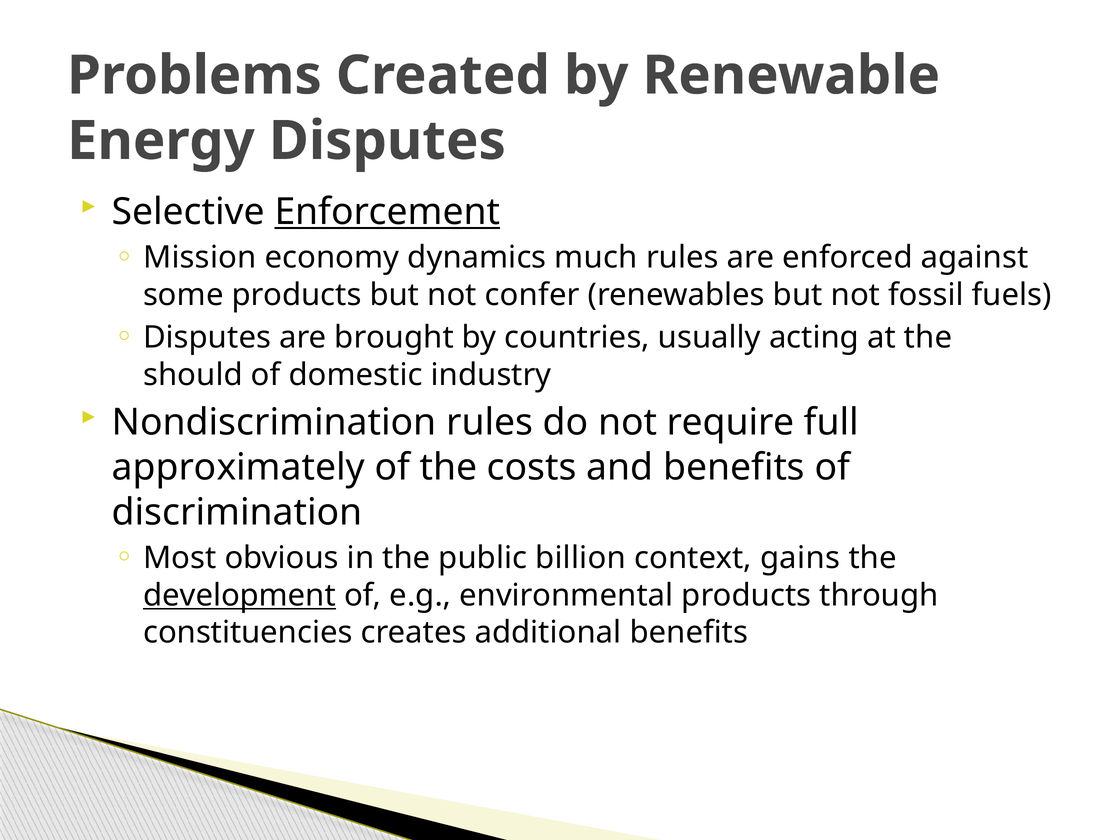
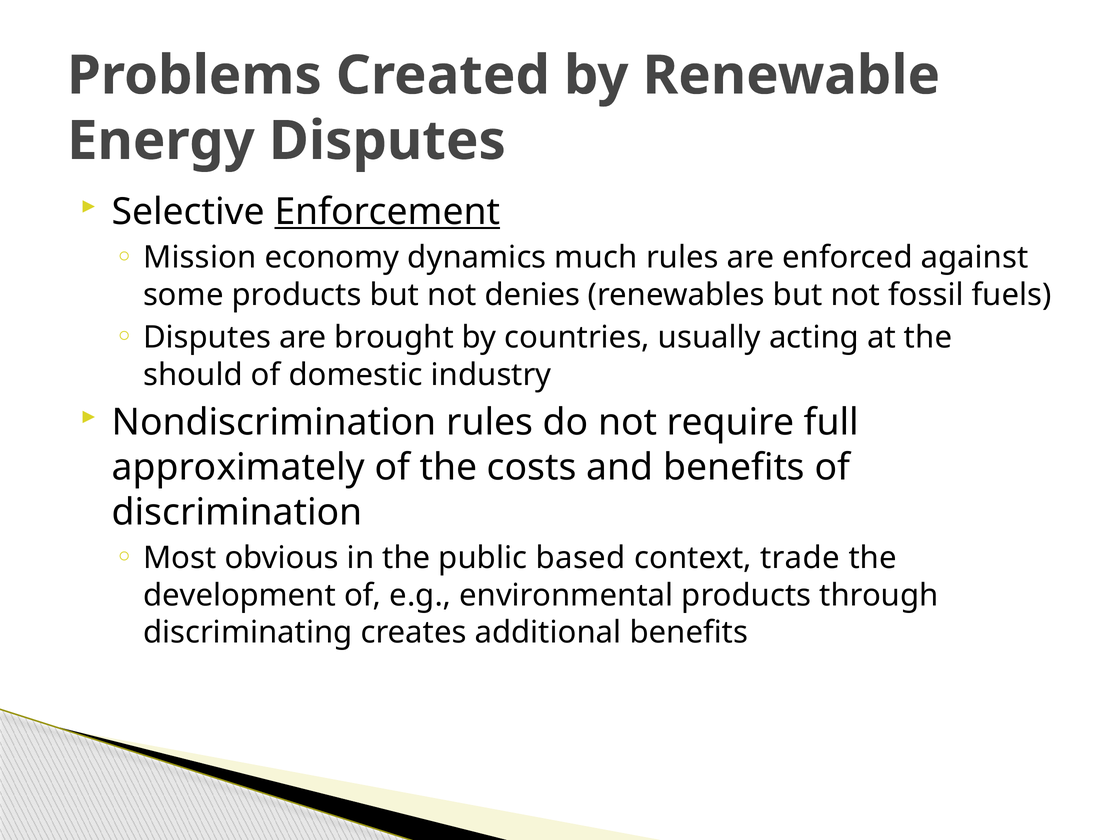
confer: confer -> denies (532, 295)
billion: billion -> based (581, 558)
gains: gains -> trade (800, 558)
development underline: present -> none (240, 595)
constituencies: constituencies -> discriminating (248, 633)
